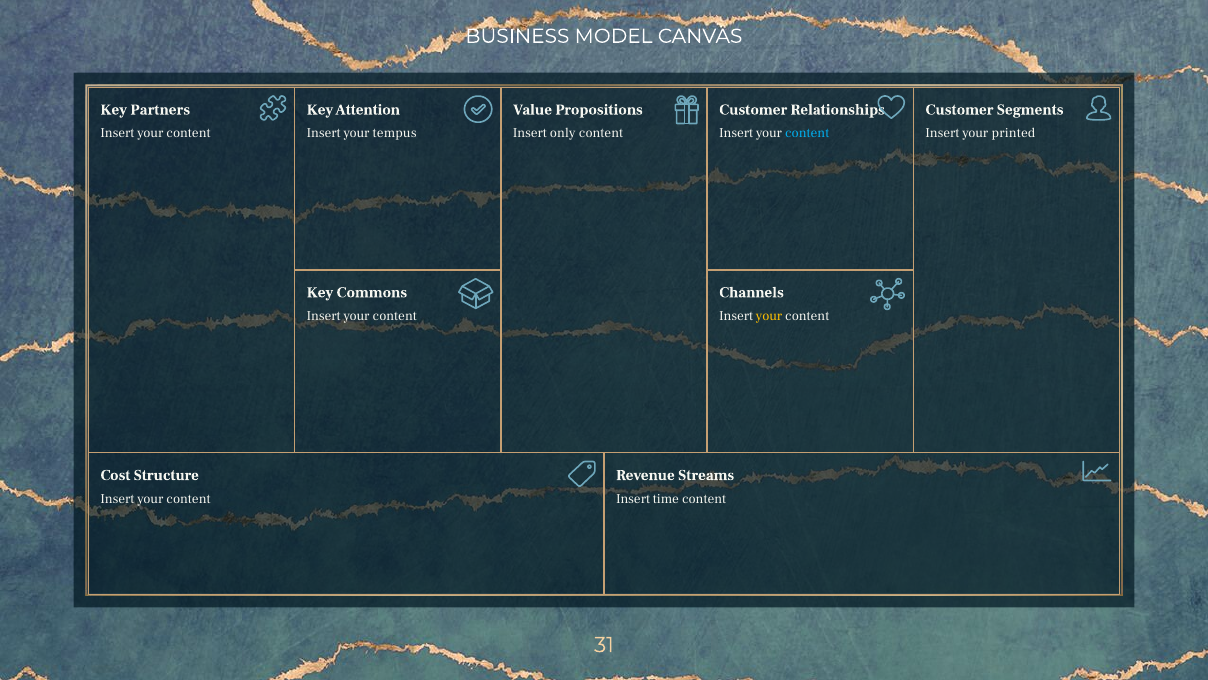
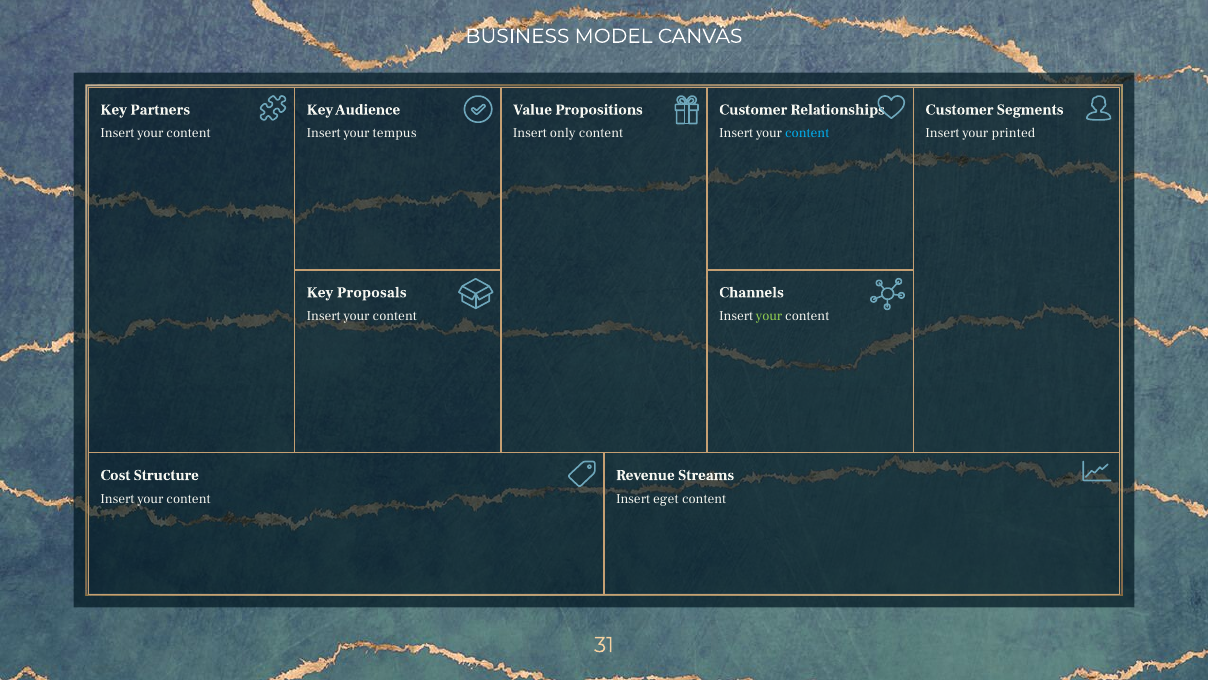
Attention: Attention -> Audience (368, 109)
Commons: Commons -> Proposals (372, 292)
your colour: yellow -> light green (769, 316)
time: time -> eget (666, 498)
